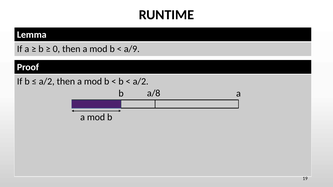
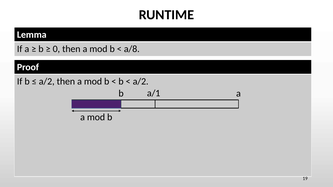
a/9: a/9 -> a/8 (132, 49)
a/8: a/8 -> a/1 (154, 93)
